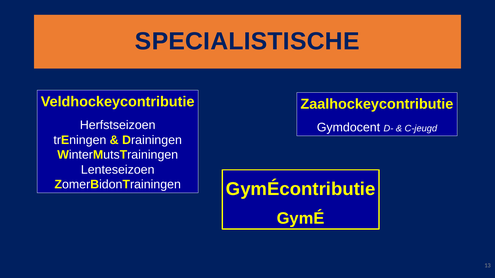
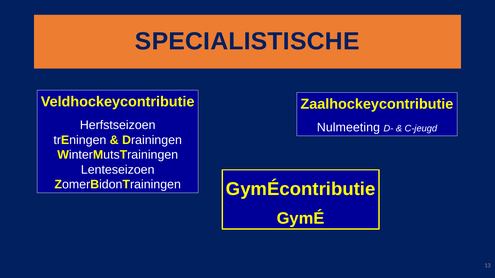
Gymdocent: Gymdocent -> Nulmeeting (348, 128)
